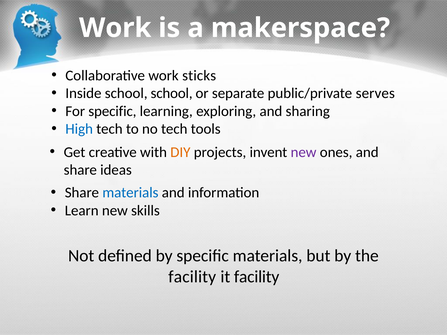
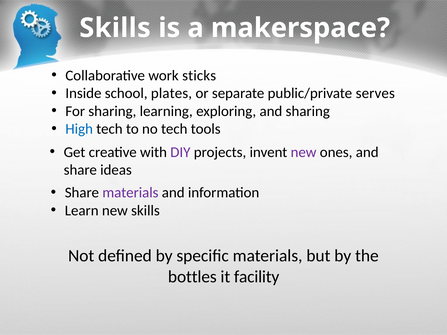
Work: Work -> Skills (115, 28)
school school: school -> plates (171, 93)
For specific: specific -> sharing (112, 111)
DIY colour: orange -> purple (180, 152)
materials colour: blue -> purple (130, 193)
facility: facility -> bottles (192, 277)
